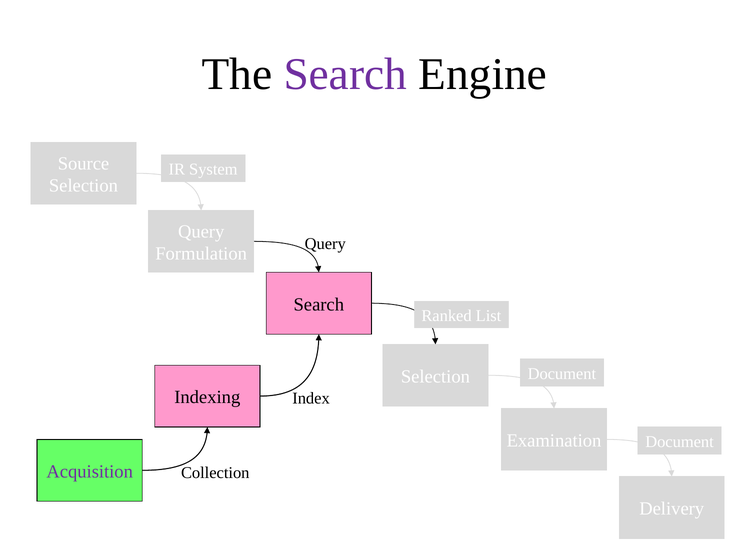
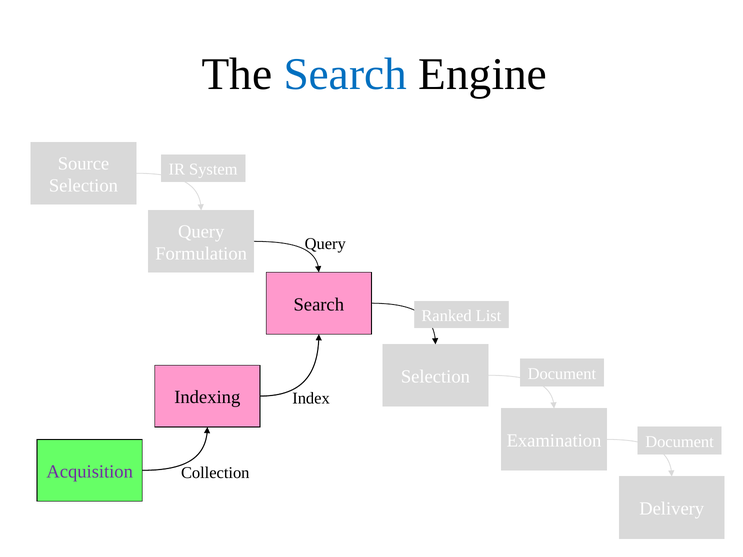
Search colour: purple -> blue (345, 74)
